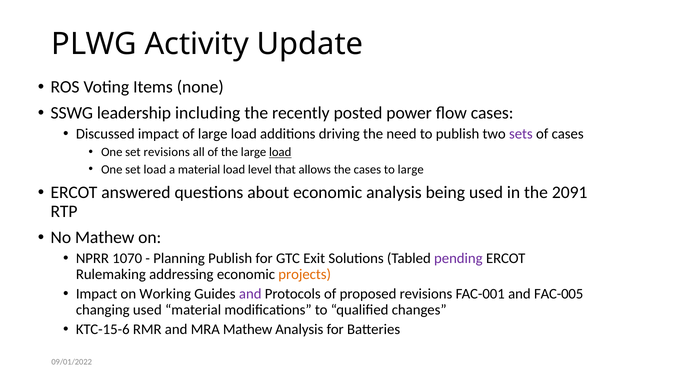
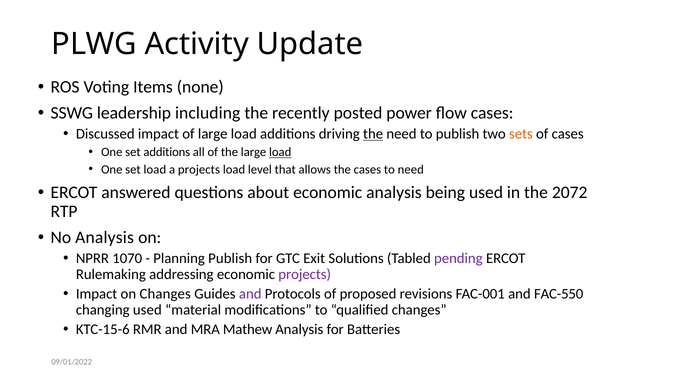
the underline: none -> present (373, 134)
sets colour: purple -> orange (521, 134)
set revisions: revisions -> additions (167, 152)
a material: material -> projects (199, 169)
to large: large -> need (411, 169)
2091: 2091 -> 2072 (570, 193)
No Mathew: Mathew -> Analysis (105, 238)
projects colour: orange -> purple (305, 274)
on Working: Working -> Changes (165, 294)
FAC-005: FAC-005 -> FAC-550 (559, 294)
